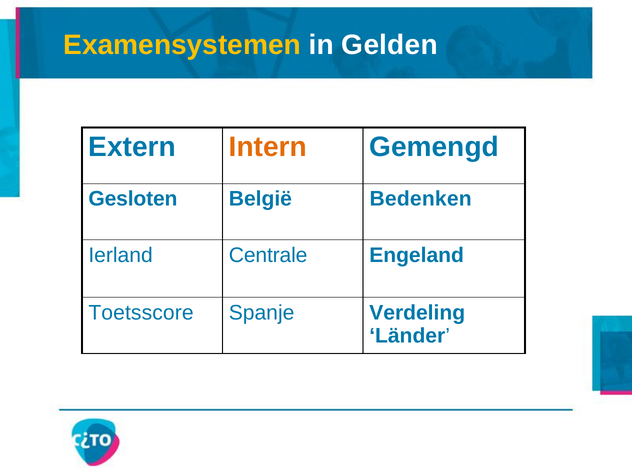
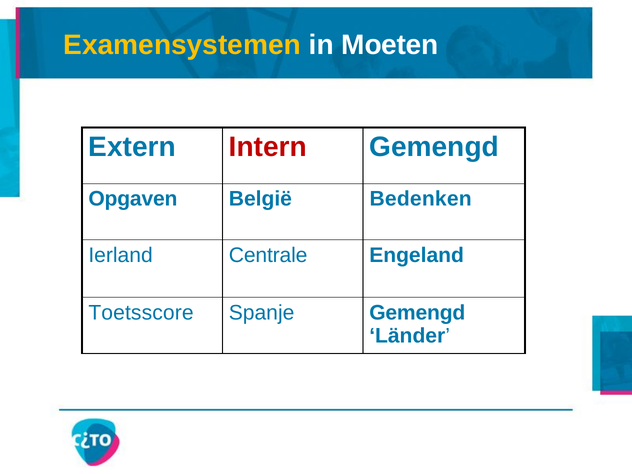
Gelden: Gelden -> Moeten (390, 45)
Intern colour: orange -> red (268, 147)
Gesloten: Gesloten -> Opgaven (133, 199)
Spanje Verdeling: Verdeling -> Gemengd (417, 313)
